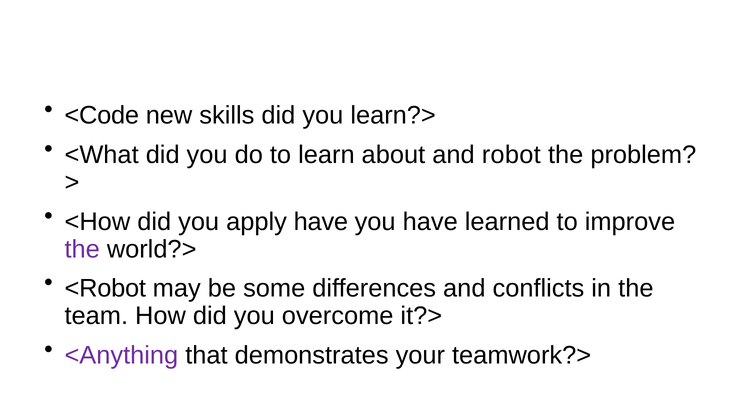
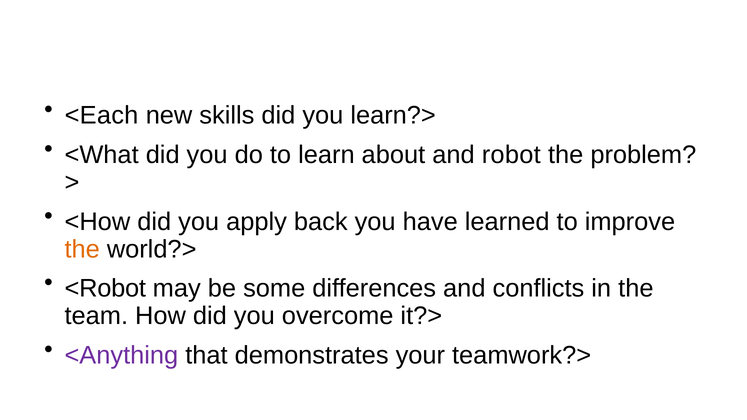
<Code: <Code -> <Each (102, 115)
apply have: have -> back (321, 222)
the colour: purple -> orange (82, 249)
